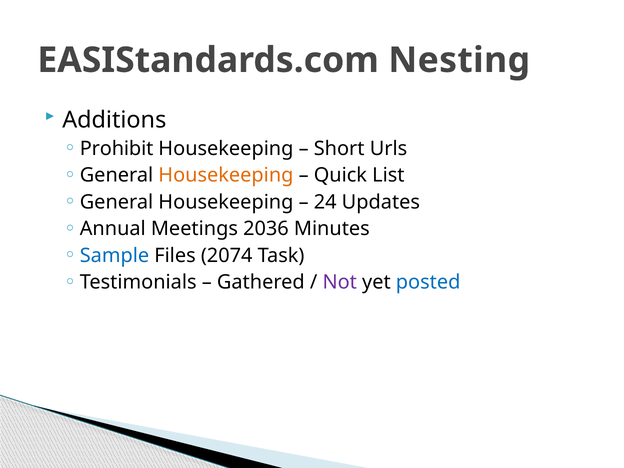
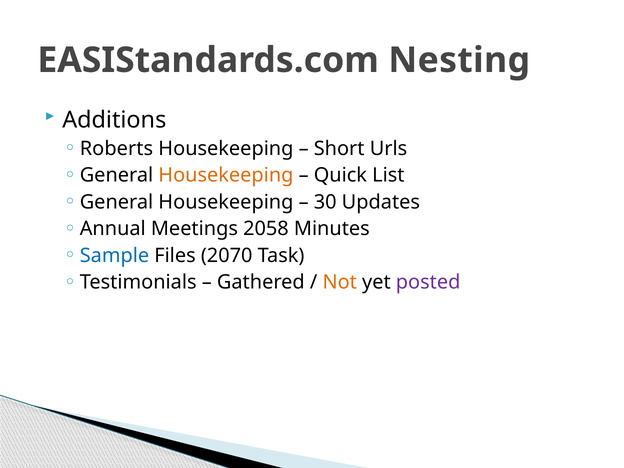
Prohibit: Prohibit -> Roberts (116, 148)
24: 24 -> 30 (325, 202)
2036: 2036 -> 2058 (266, 229)
2074: 2074 -> 2070 (227, 256)
Not colour: purple -> orange (340, 282)
posted colour: blue -> purple (428, 282)
